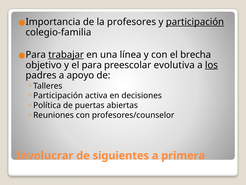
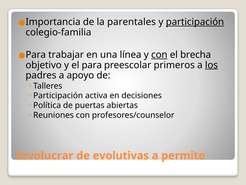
profesores: profesores -> parentales (131, 22)
trabajar underline: present -> none (66, 55)
con underline: none -> present (159, 55)
evolutiva: evolutiva -> primeros (174, 65)
siguientes: siguientes -> evolutivas (121, 155)
primera: primera -> permite (183, 155)
